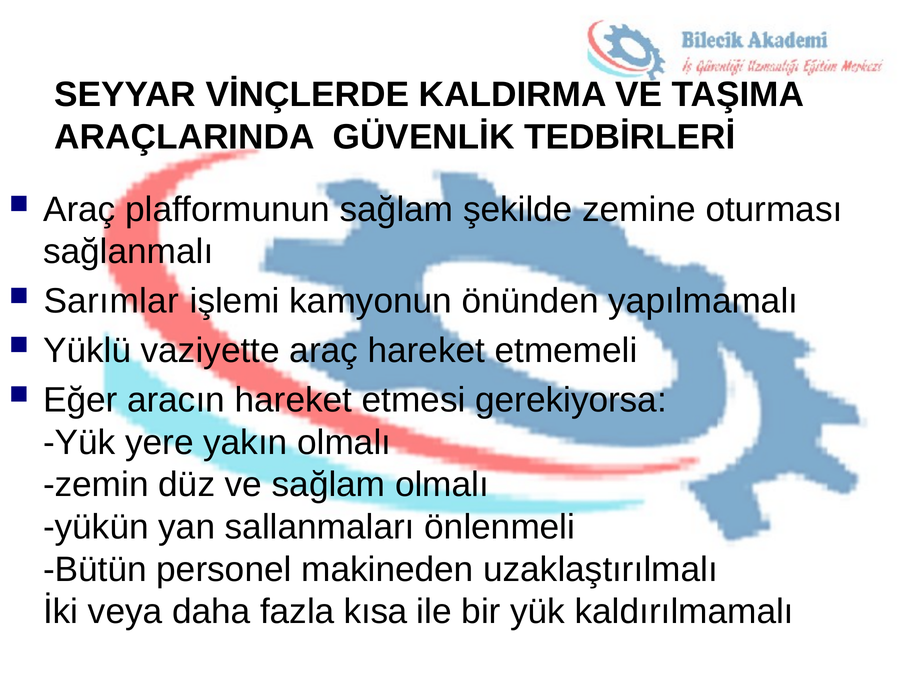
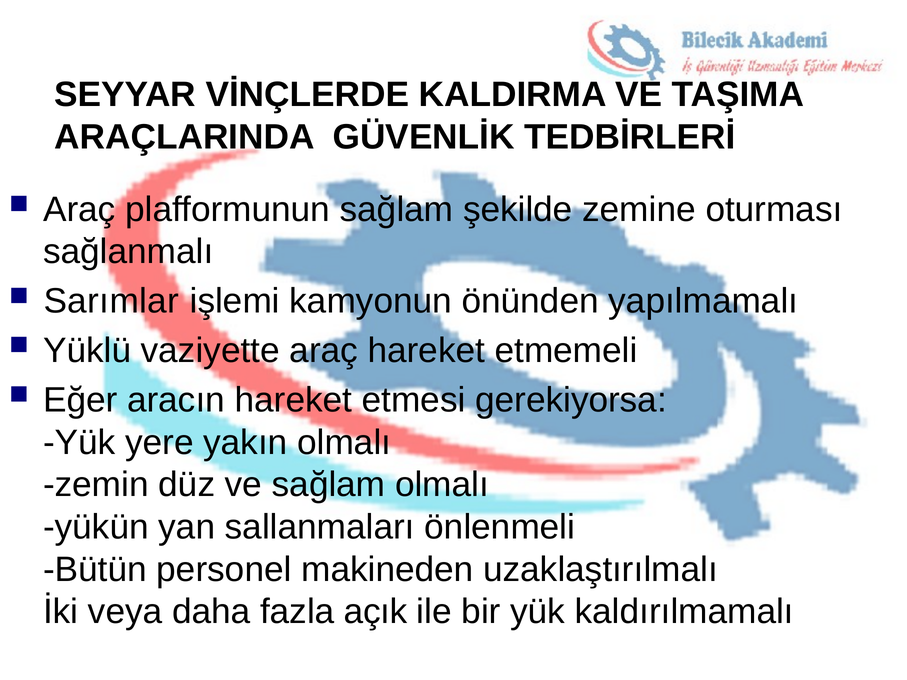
kısa: kısa -> açık (376, 612)
